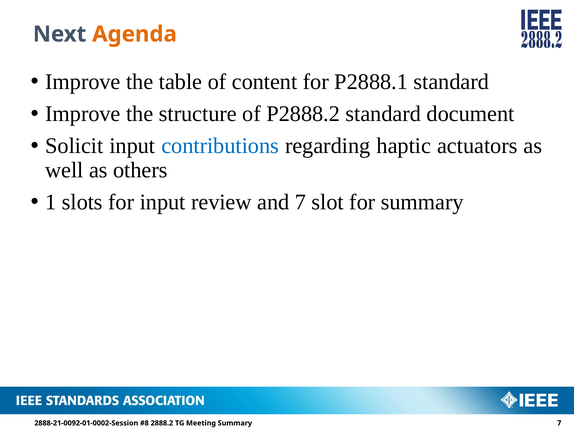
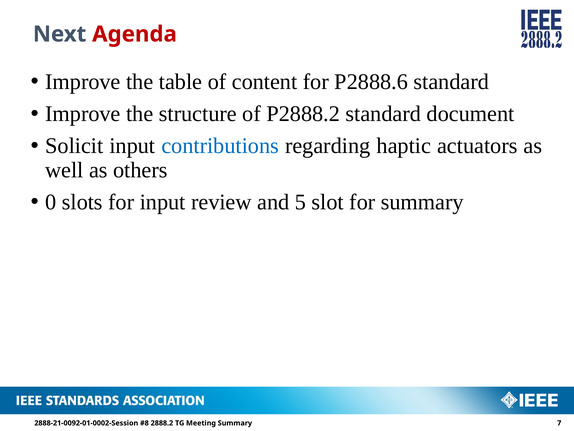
Agenda colour: orange -> red (134, 34)
P2888.1: P2888.1 -> P2888.6 (371, 82)
1: 1 -> 0 (51, 202)
and 7: 7 -> 5 (300, 202)
